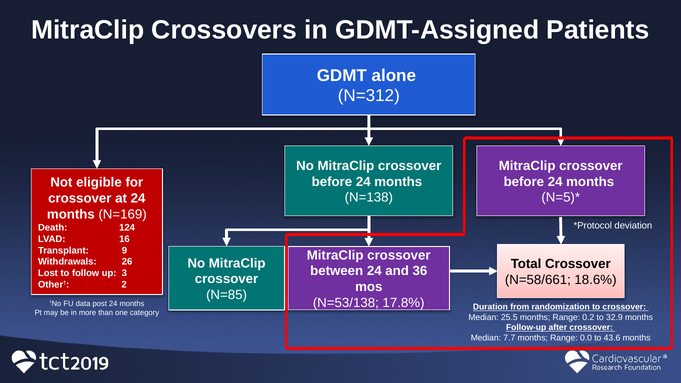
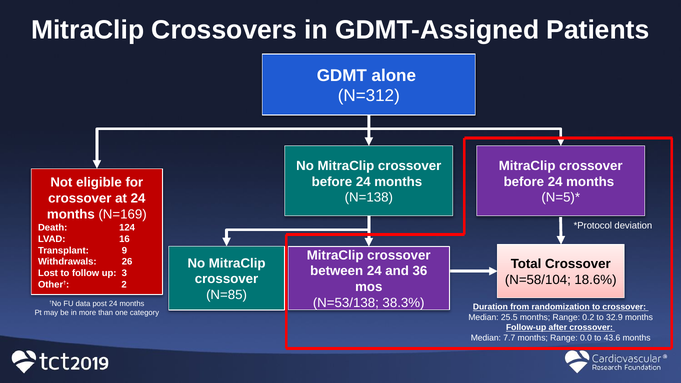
N=58/661: N=58/661 -> N=58/104 (538, 280)
17.8%: 17.8% -> 38.3% (404, 303)
